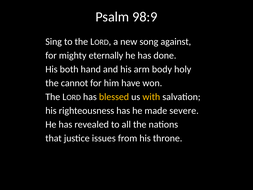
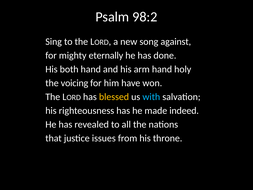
98:9: 98:9 -> 98:2 (145, 17)
arm body: body -> hand (162, 69)
cannot: cannot -> voicing (75, 83)
with colour: yellow -> light blue (151, 97)
severe: severe -> indeed (184, 111)
